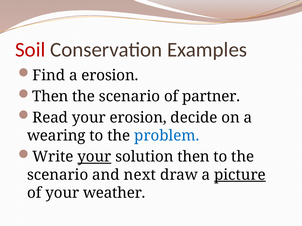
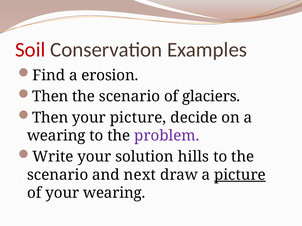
partner: partner -> glaciers (211, 97)
Read: Read -> Then (50, 118)
your erosion: erosion -> picture (138, 118)
problem colour: blue -> purple (167, 136)
your underline: present -> none (94, 157)
solution then: then -> hills (193, 157)
your weather: weather -> wearing (114, 193)
